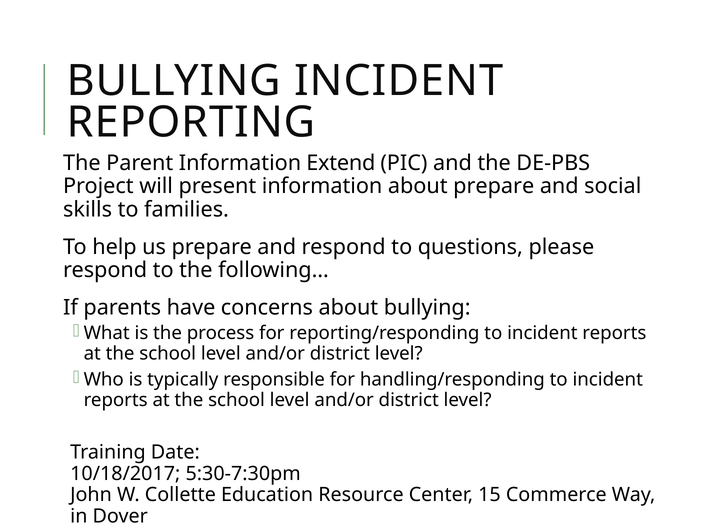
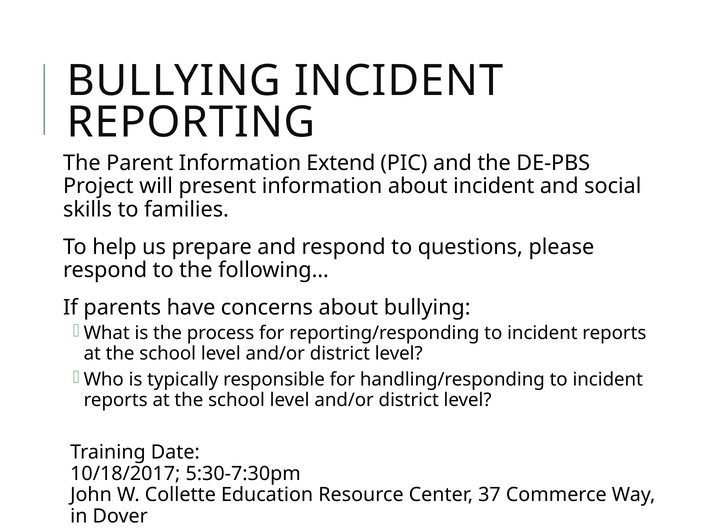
about prepare: prepare -> incident (494, 186)
15: 15 -> 37 (489, 495)
